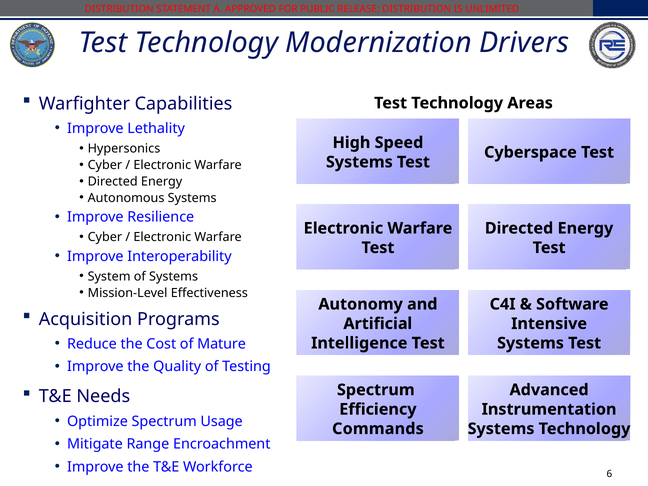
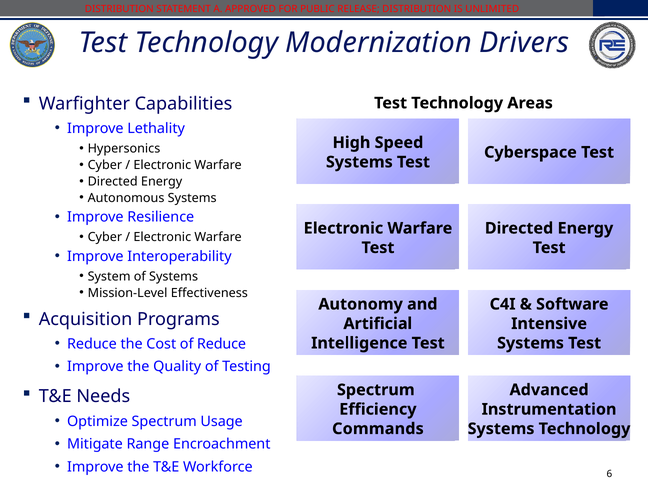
of Mature: Mature -> Reduce (222, 344)
